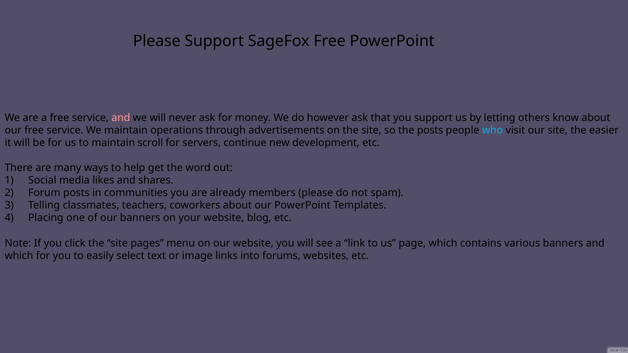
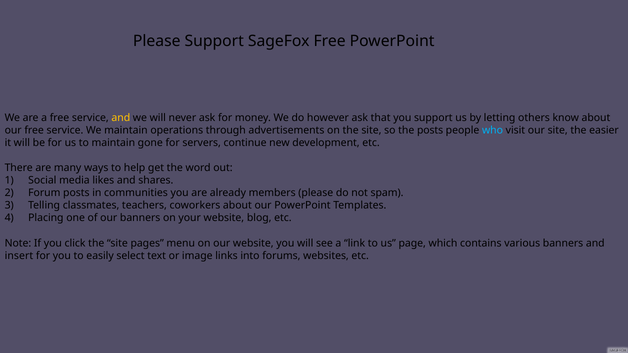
and colour: pink -> yellow (121, 118)
scroll: scroll -> gone (150, 143)
which: which -> insert (19, 256)
